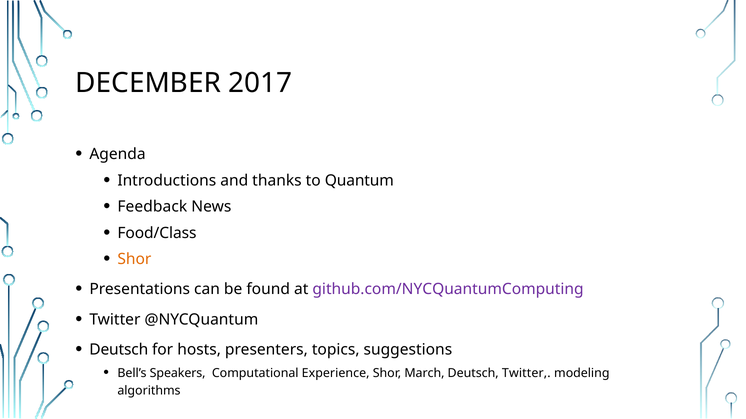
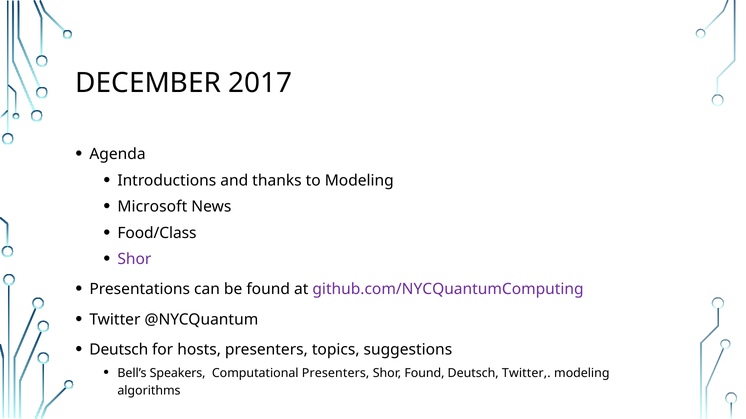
to Quantum: Quantum -> Modeling (359, 181)
Feedback: Feedback -> Microsoft (152, 207)
Shor colour: orange -> purple (134, 260)
Computational Experience: Experience -> Presenters (336, 373)
Shor March: March -> Found (424, 373)
